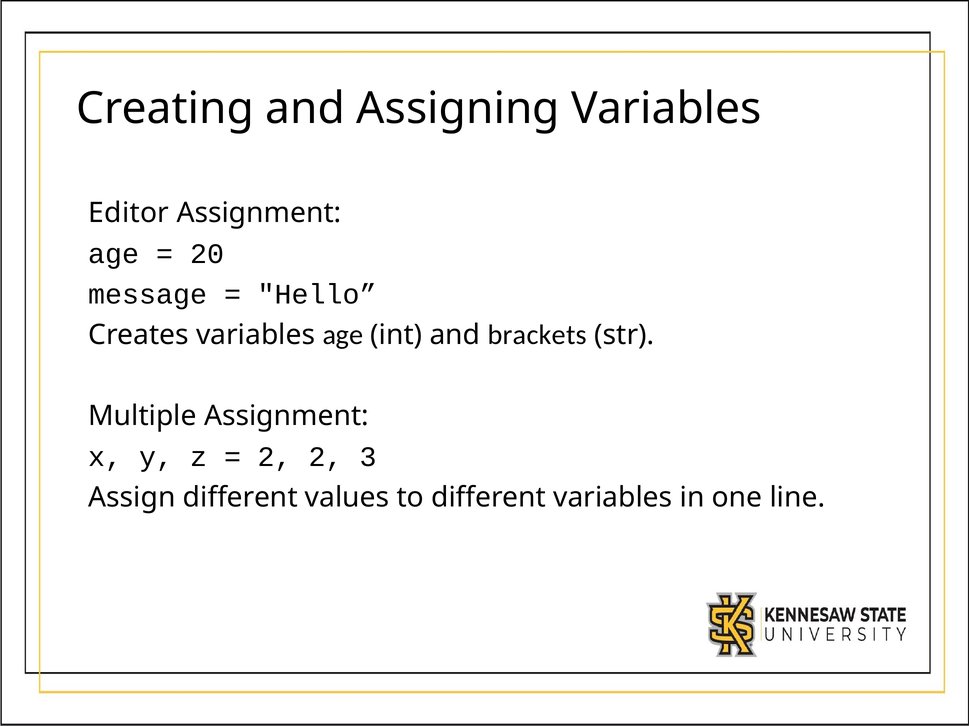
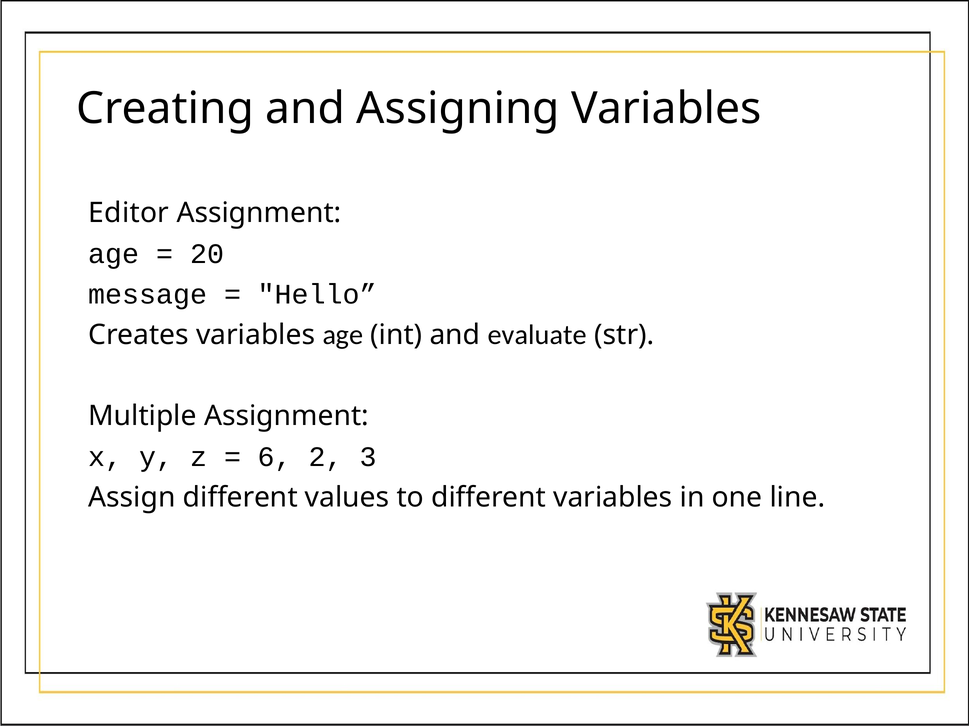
brackets: brackets -> evaluate (537, 335)
2: 2 -> 6 (275, 457)
